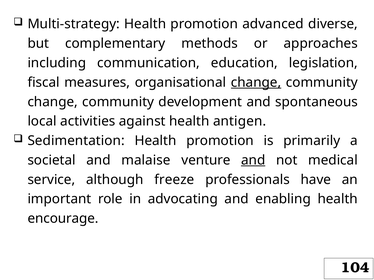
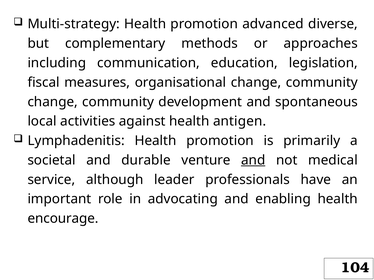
change underline: present -> none (256, 83)
Sedimentation: Sedimentation -> Lymphadenitis (76, 141)
malaise: malaise -> durable (146, 160)
freeze: freeze -> leader (174, 180)
